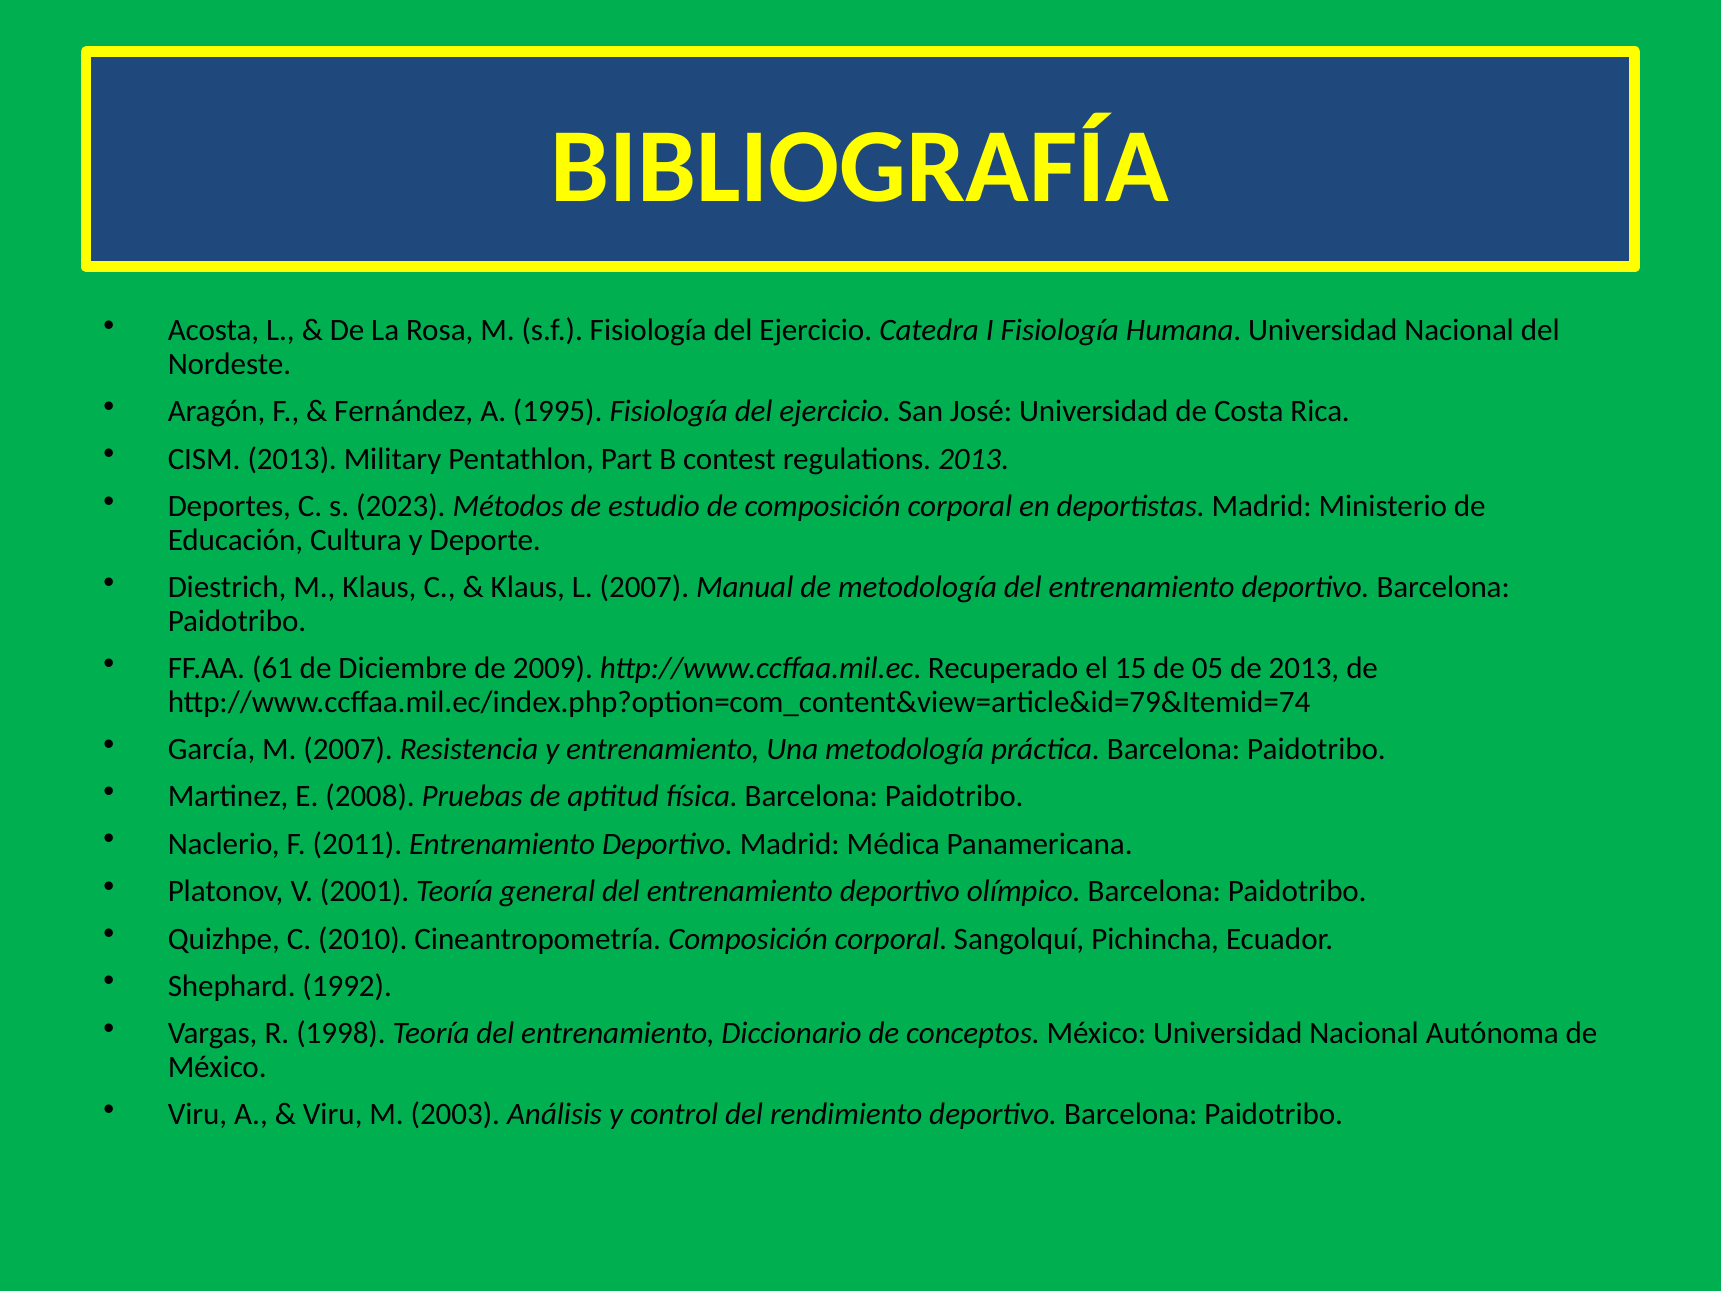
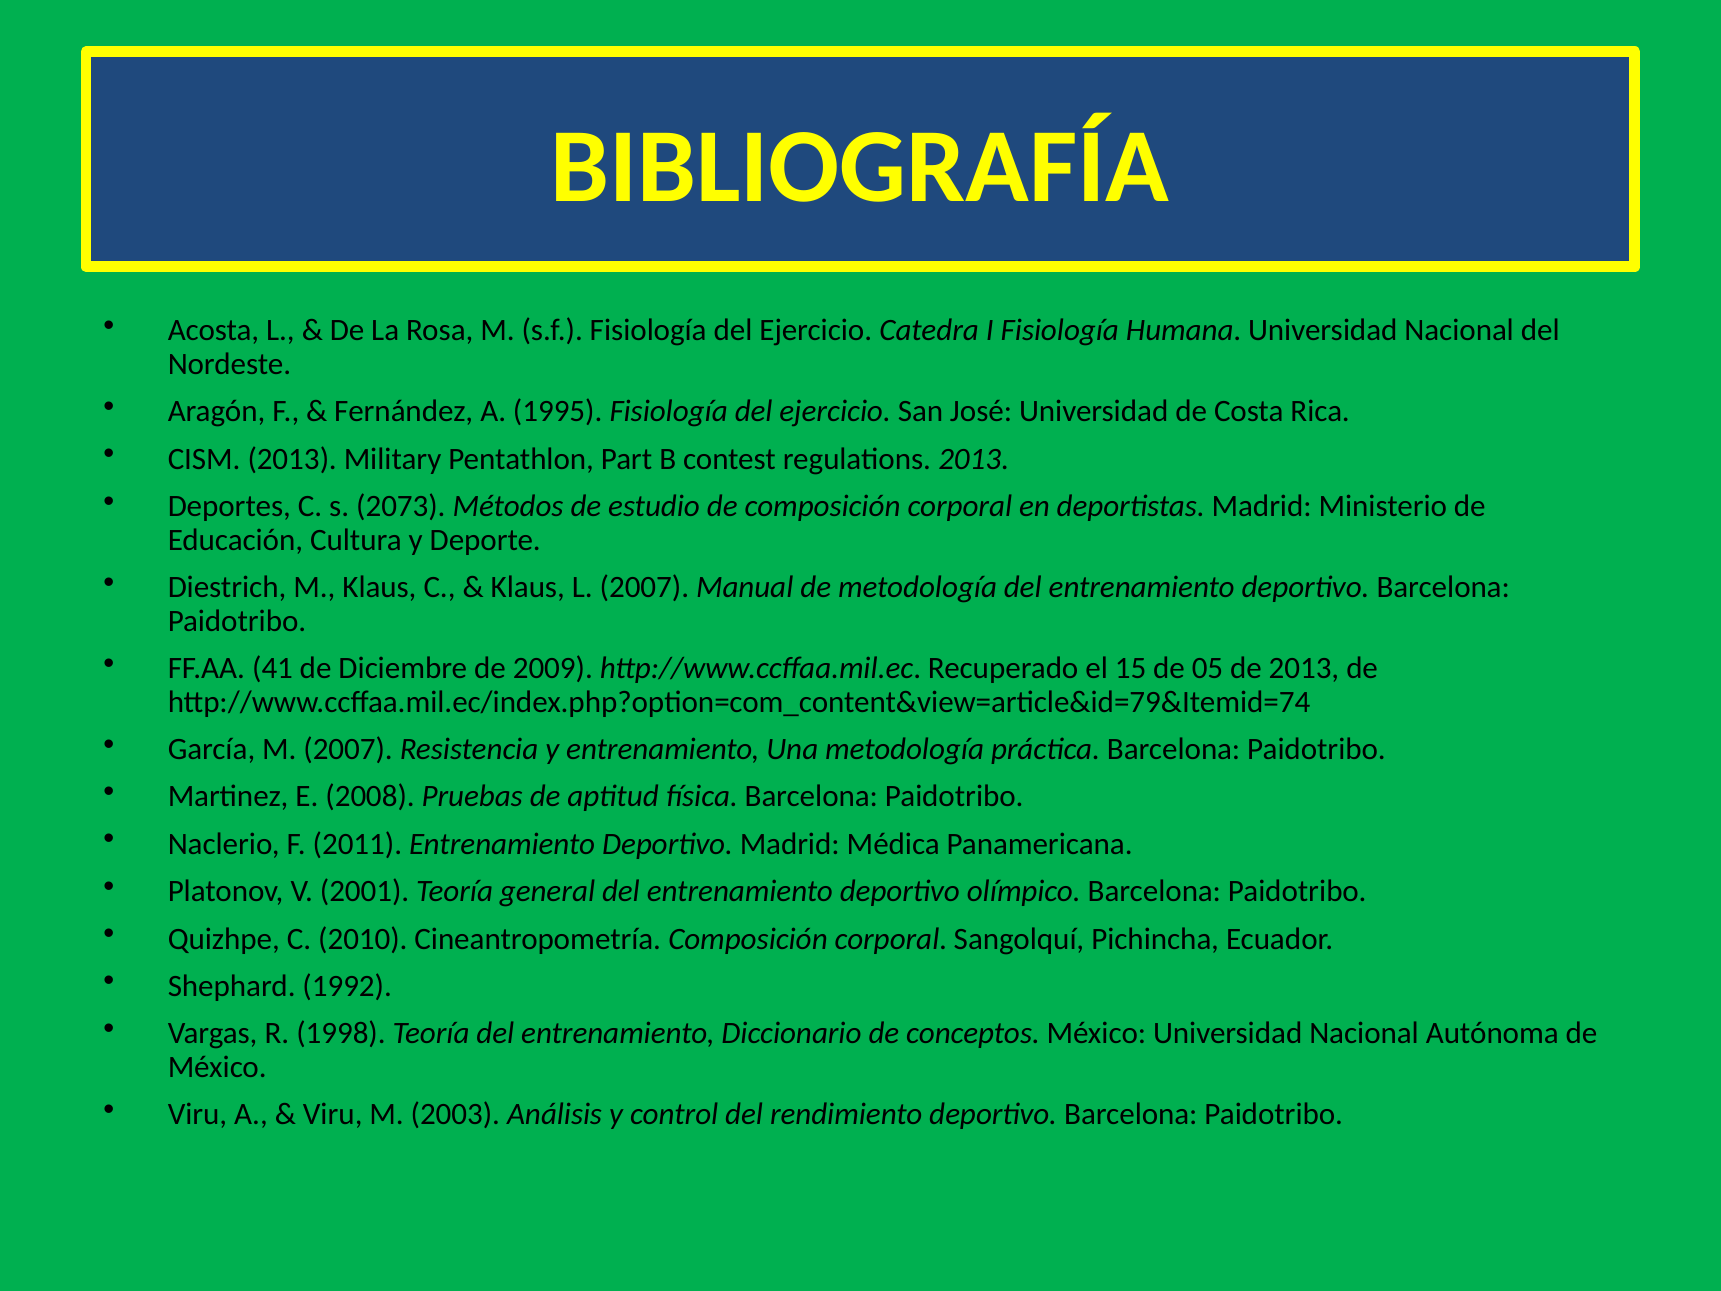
2023: 2023 -> 2073 (401, 506)
61: 61 -> 41 (273, 668)
